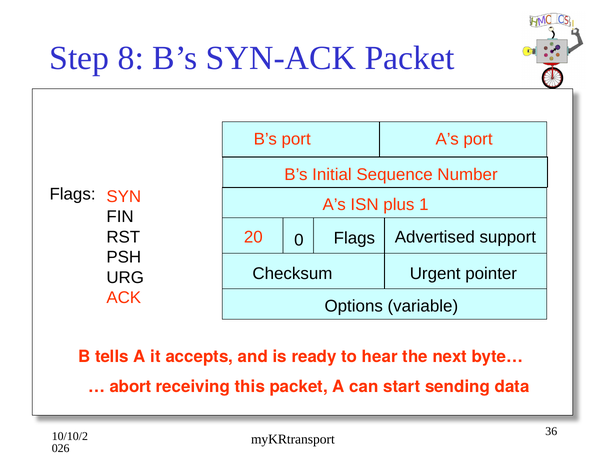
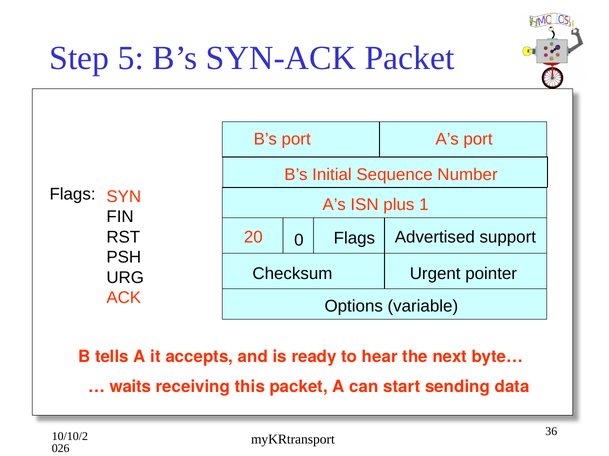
8: 8 -> 5 (131, 58)
abort: abort -> waits (130, 387)
